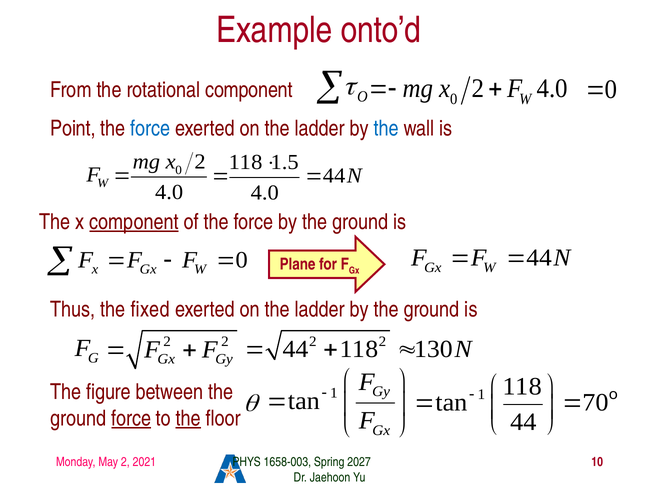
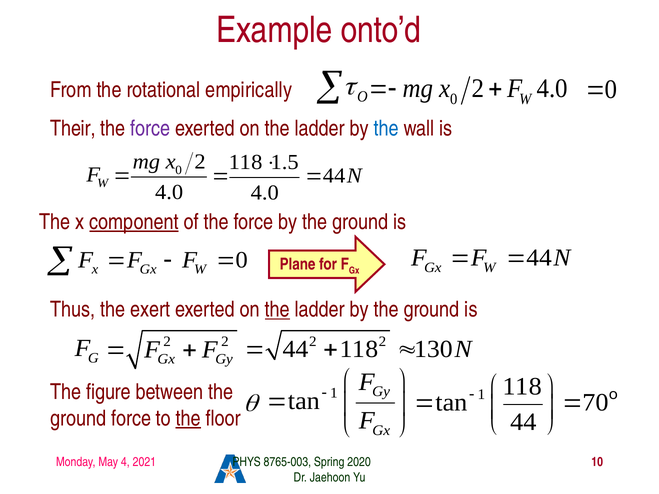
rotational component: component -> empirically (249, 90)
Point: Point -> Their (73, 129)
force colour: blue -> purple (150, 129)
fixed: fixed -> exert (150, 310)
the underline: none -> present (277, 310)
force underline: present -> none (131, 419)
May 2: 2 -> 4 (125, 462)
1658-003: 1658-003 -> 8765-003 (287, 462)
2027: 2027 -> 2020 (359, 462)
